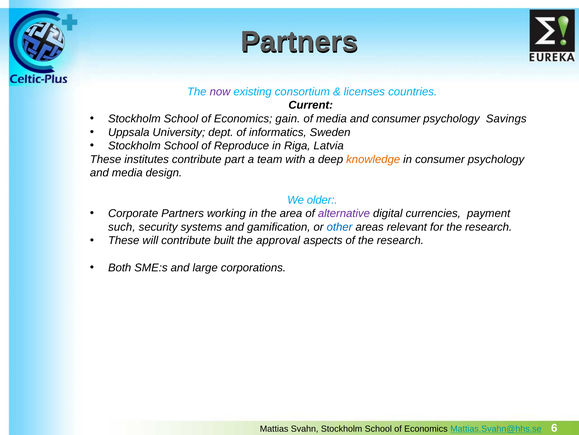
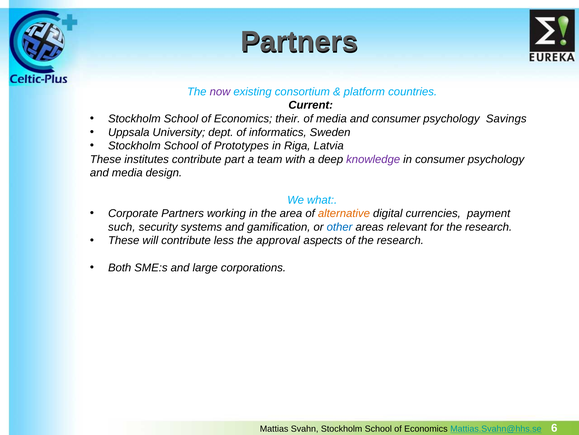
licenses: licenses -> platform (364, 91)
gain: gain -> their (288, 119)
Reproduce: Reproduce -> Prototypes (241, 146)
knowledge colour: orange -> purple (373, 159)
older: older -> what (322, 200)
alternative colour: purple -> orange (344, 213)
built: built -> less (224, 240)
